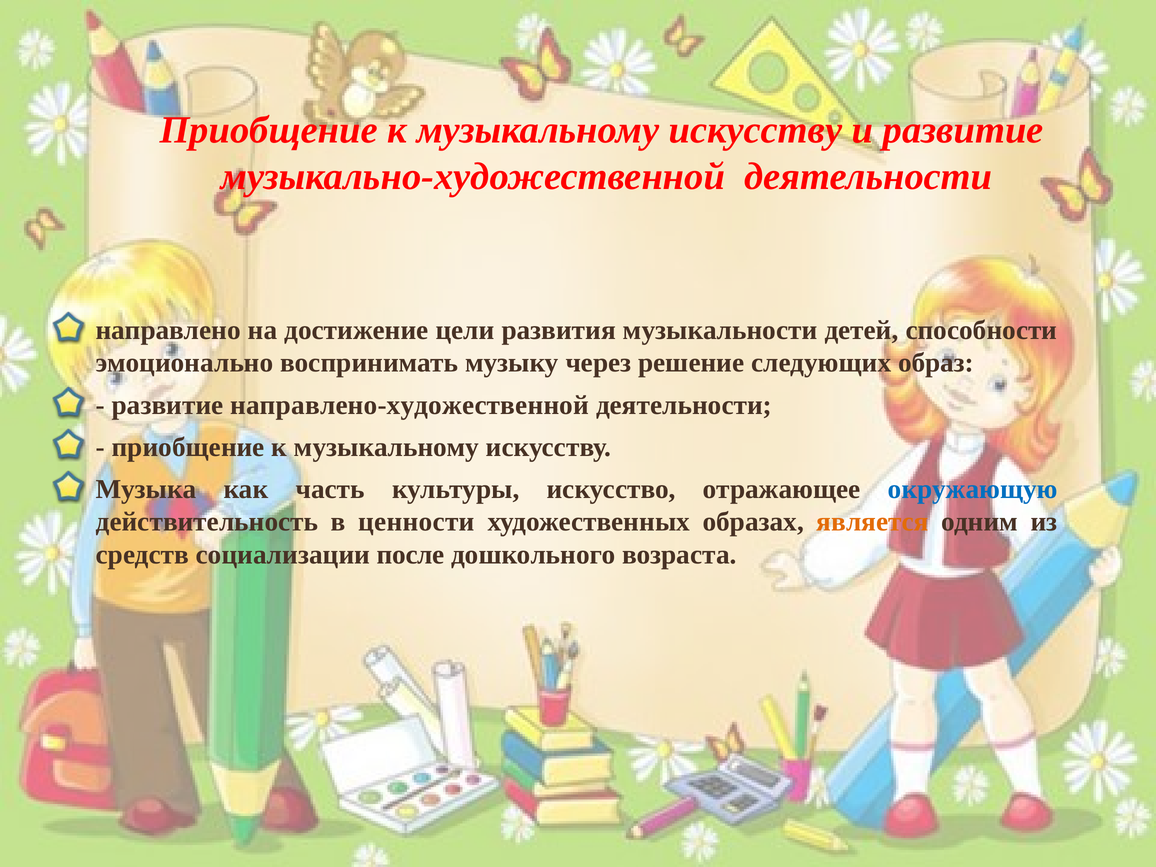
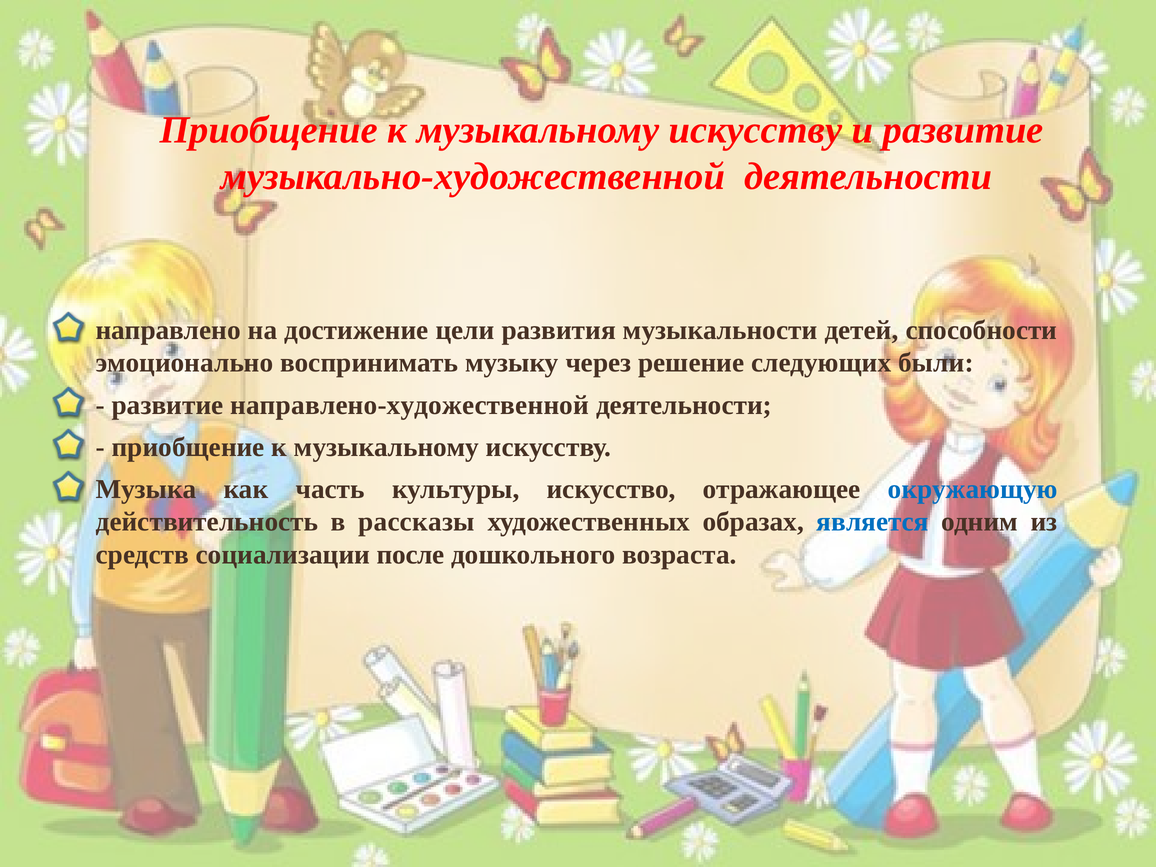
образ: образ -> были (936, 363)
ценности: ценности -> рассказы (416, 522)
является colour: orange -> blue (873, 522)
